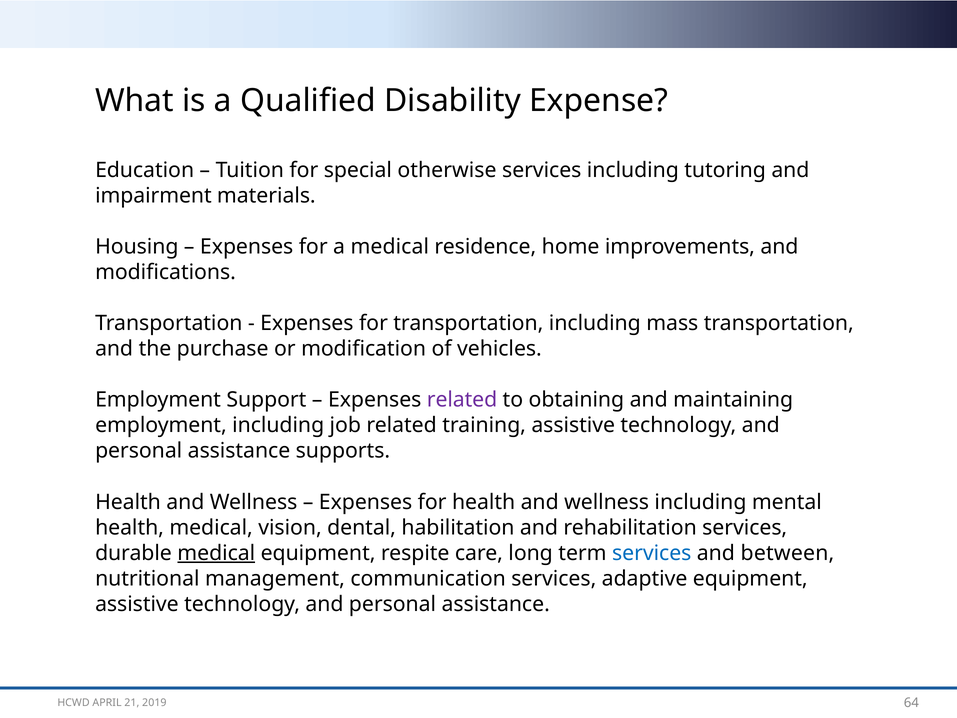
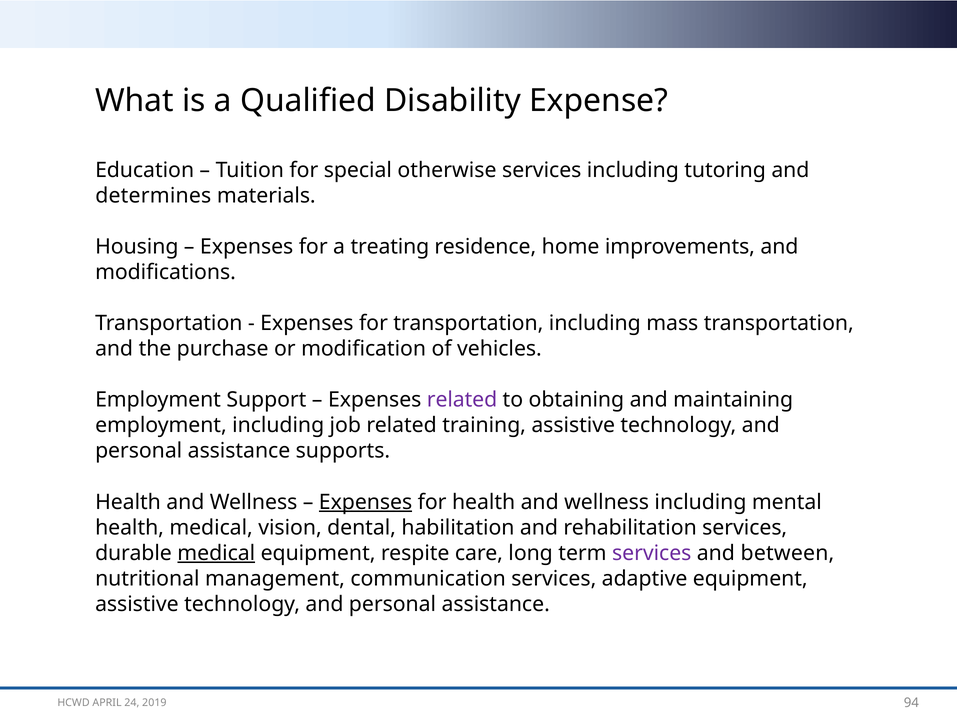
impairment: impairment -> determines (153, 196)
a medical: medical -> treating (390, 247)
Expenses underline: none -> present (366, 502)
services colour: blue -> purple (652, 553)
21: 21 -> 24 (132, 703)
64: 64 -> 94 (911, 703)
